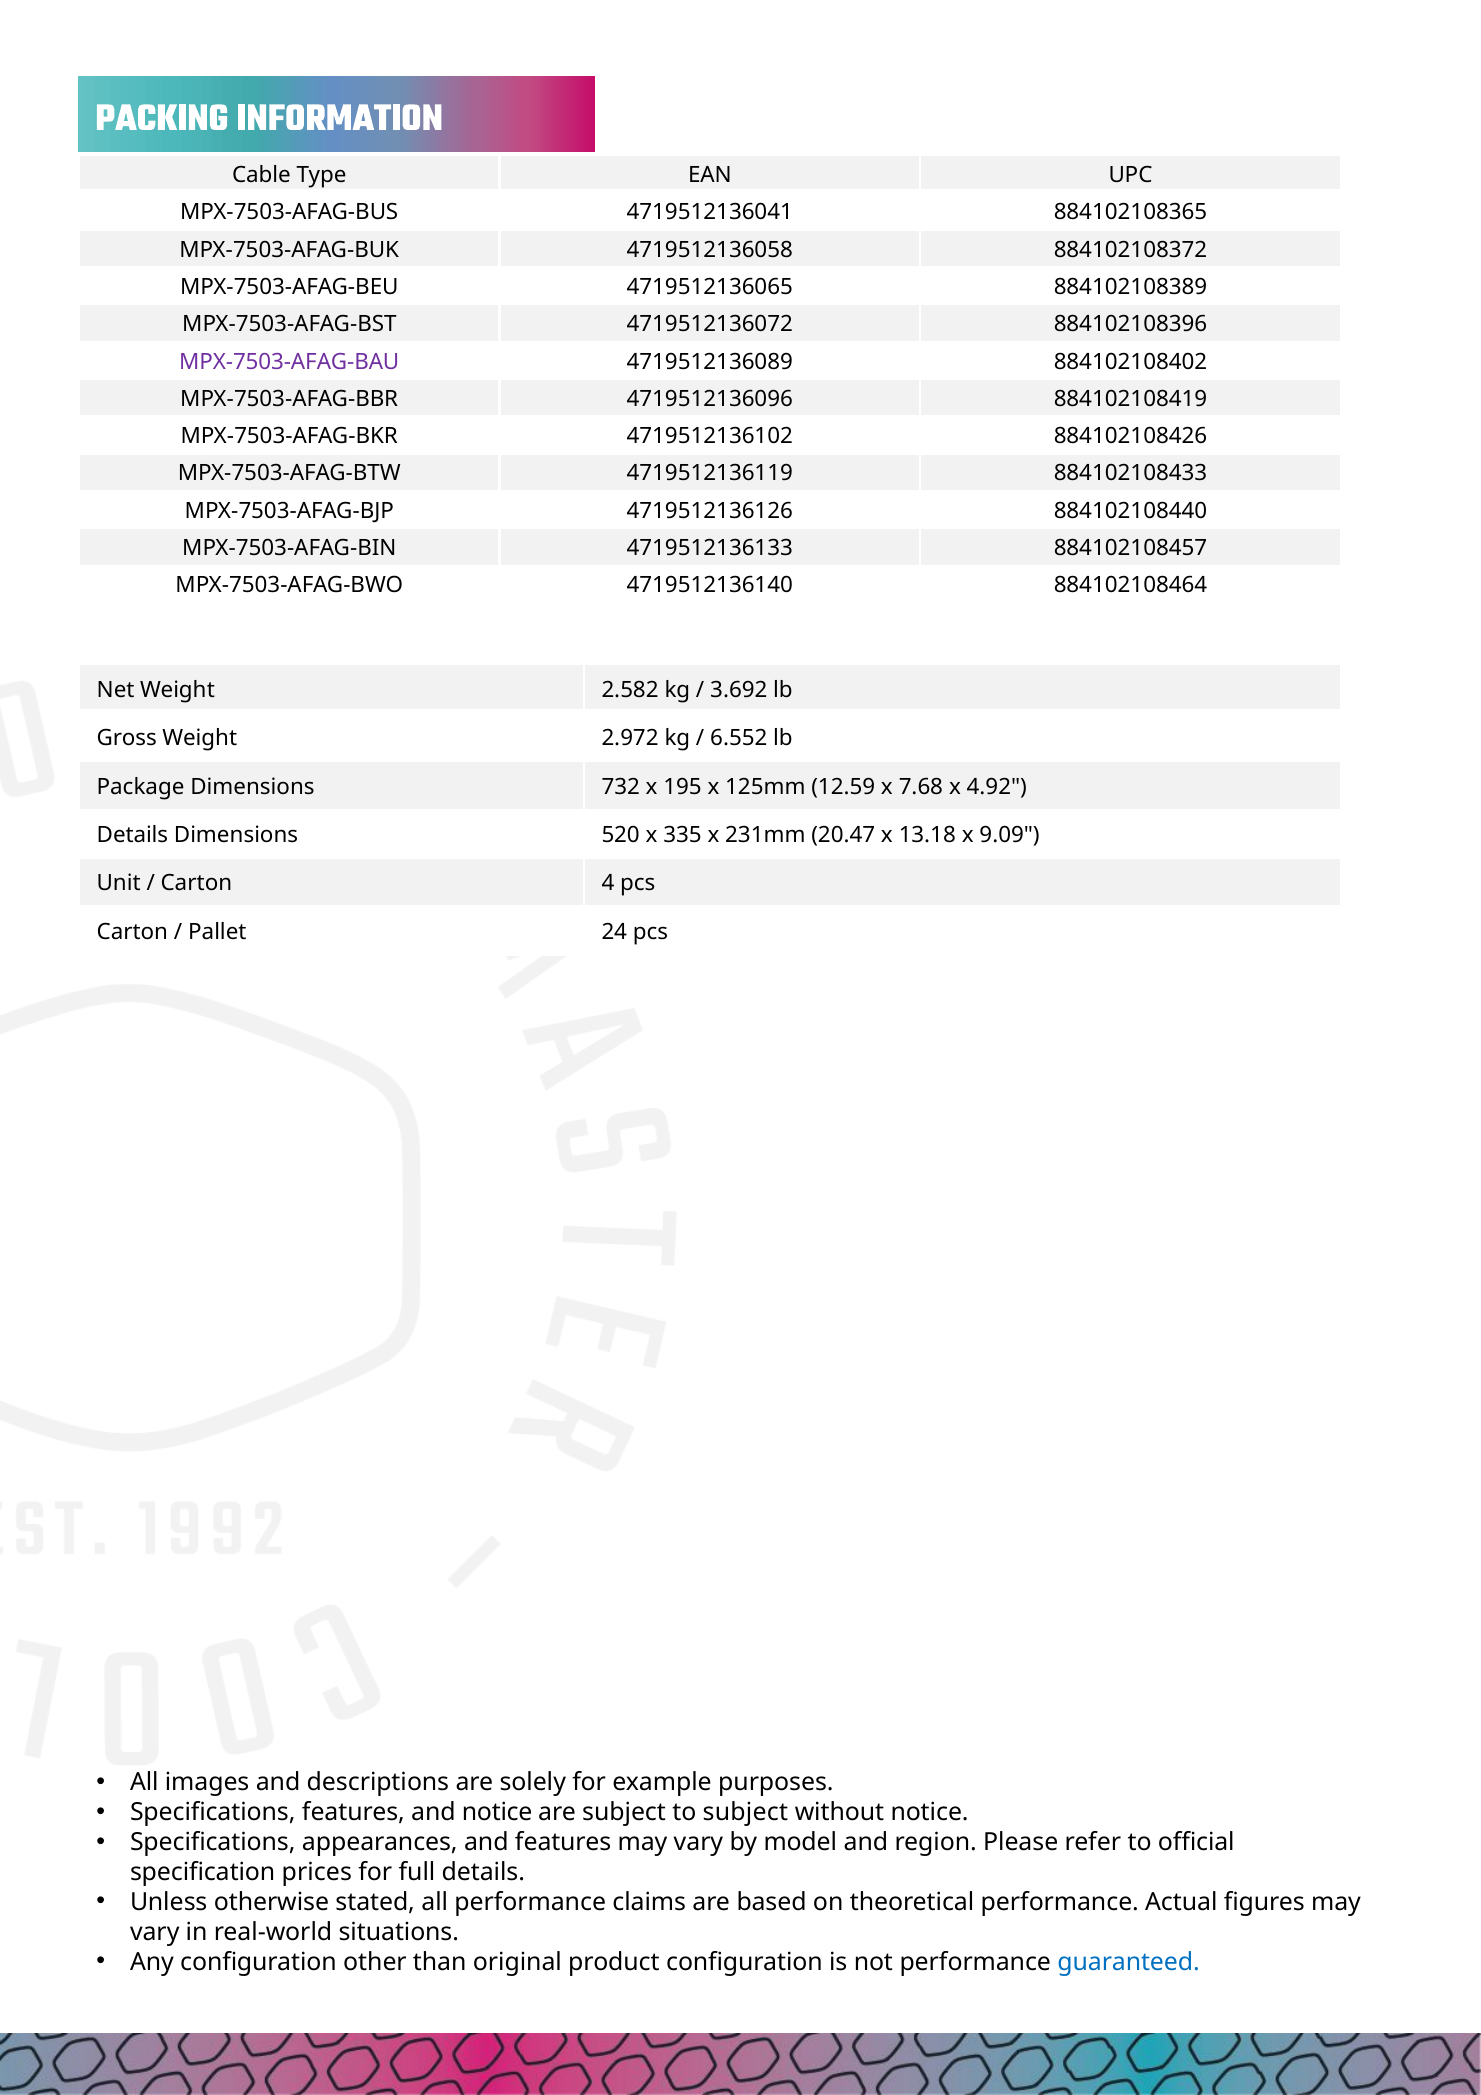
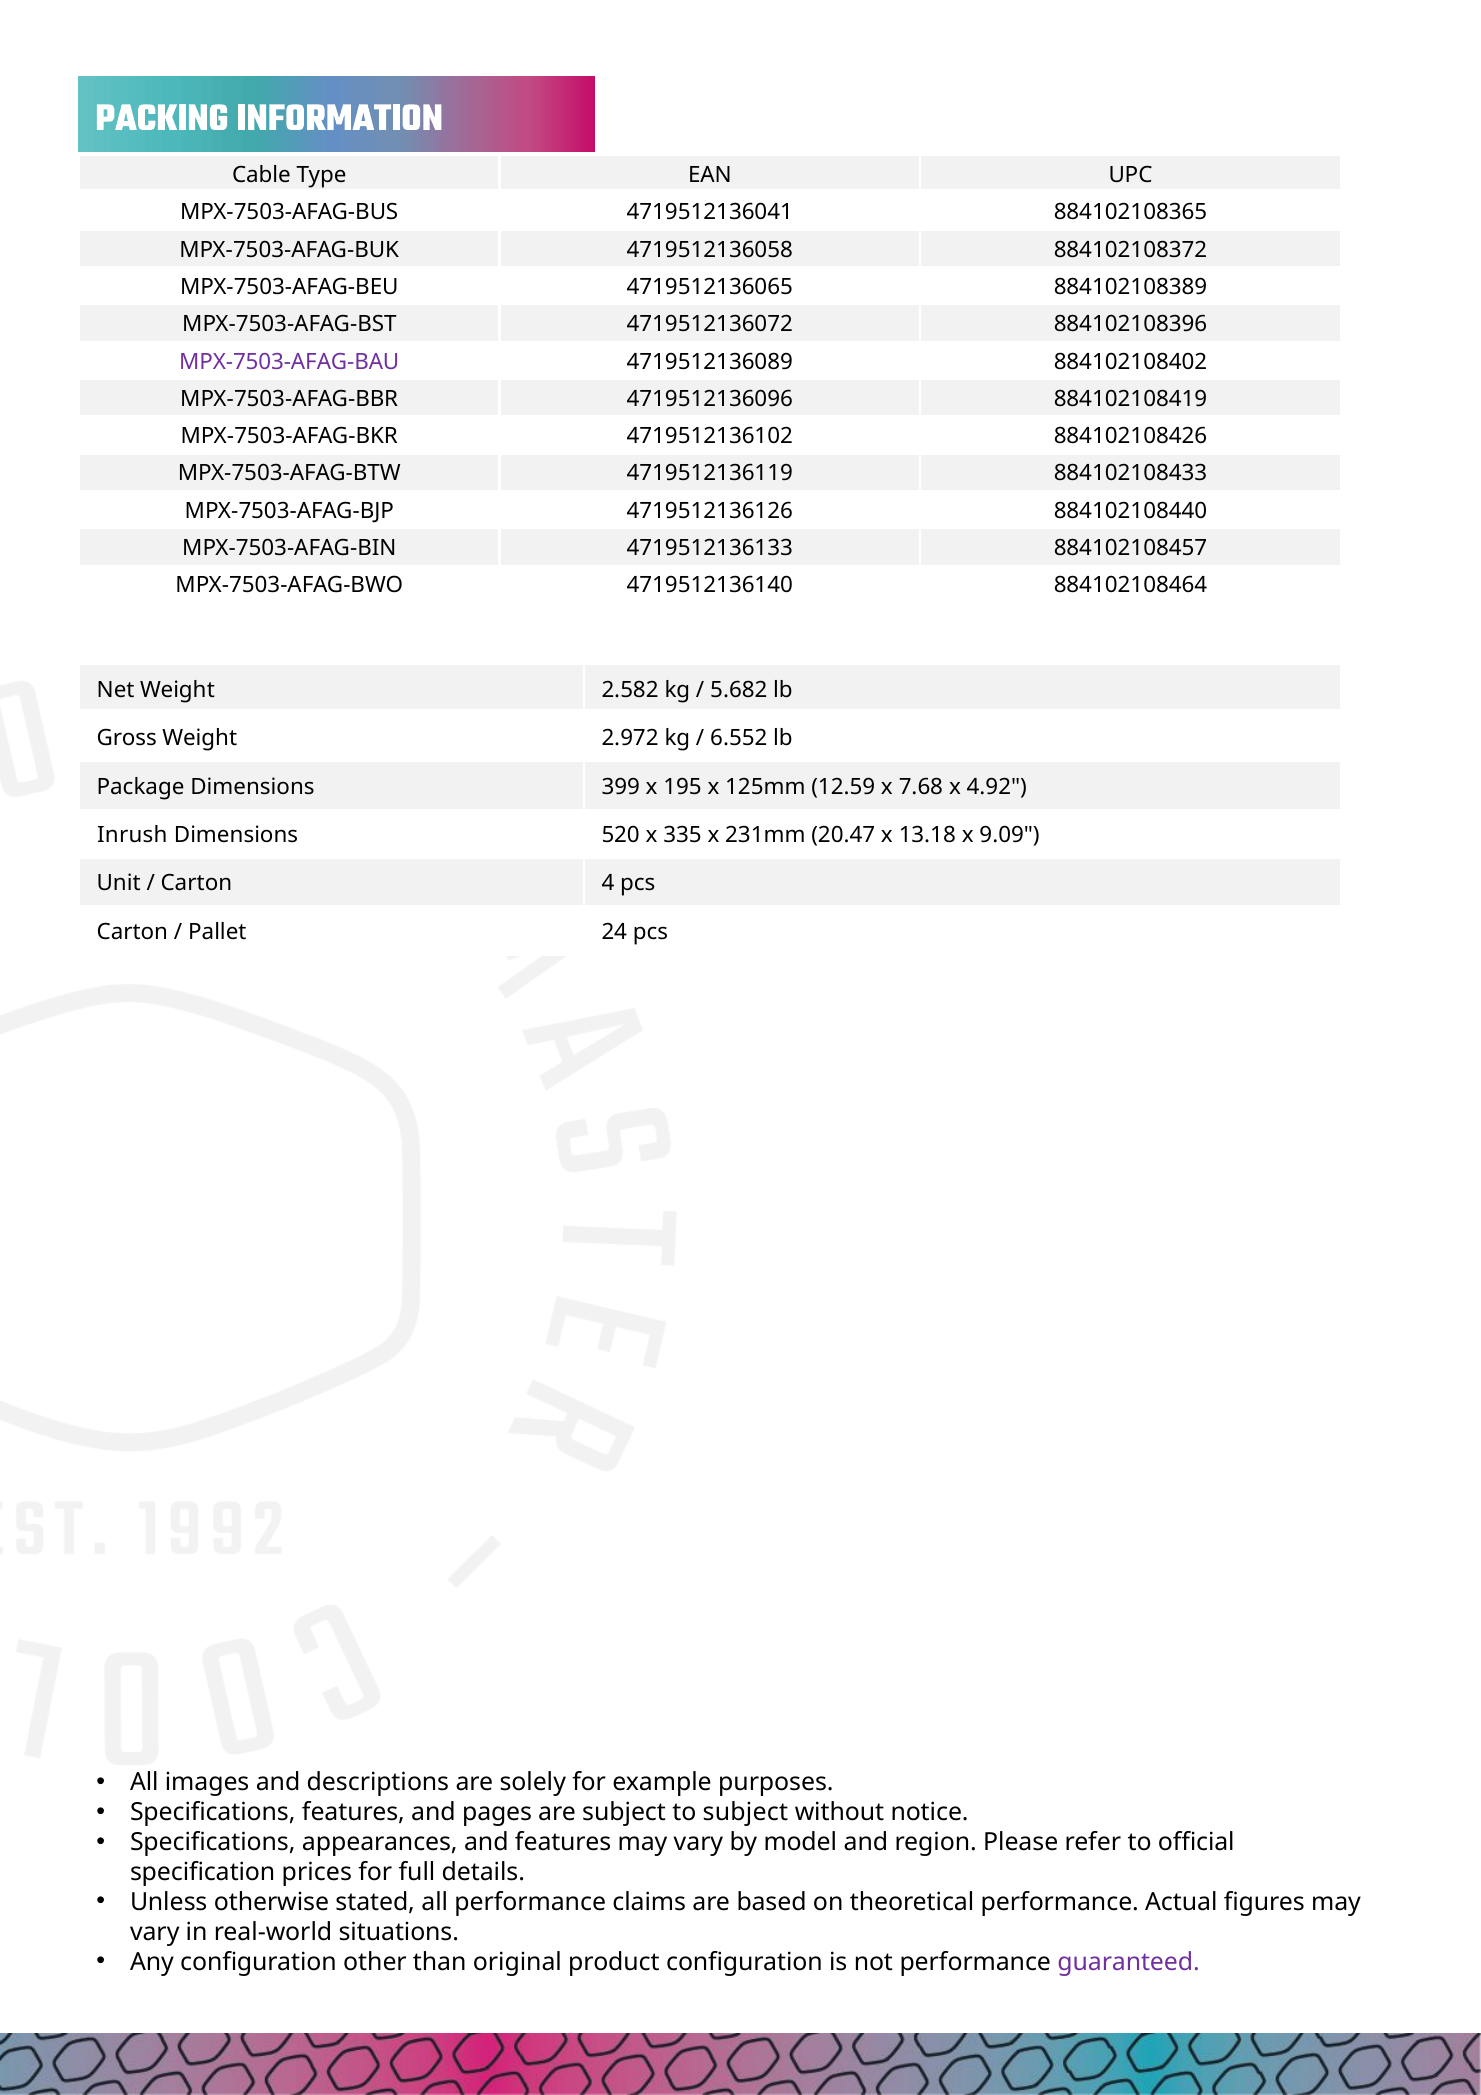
3.692: 3.692 -> 5.682 (739, 690)
732: 732 -> 399 (621, 786)
Details: Details -> Inrush (132, 835)
and notice: notice -> pages (497, 1812)
guaranteed colour: blue -> purple (1129, 1961)
